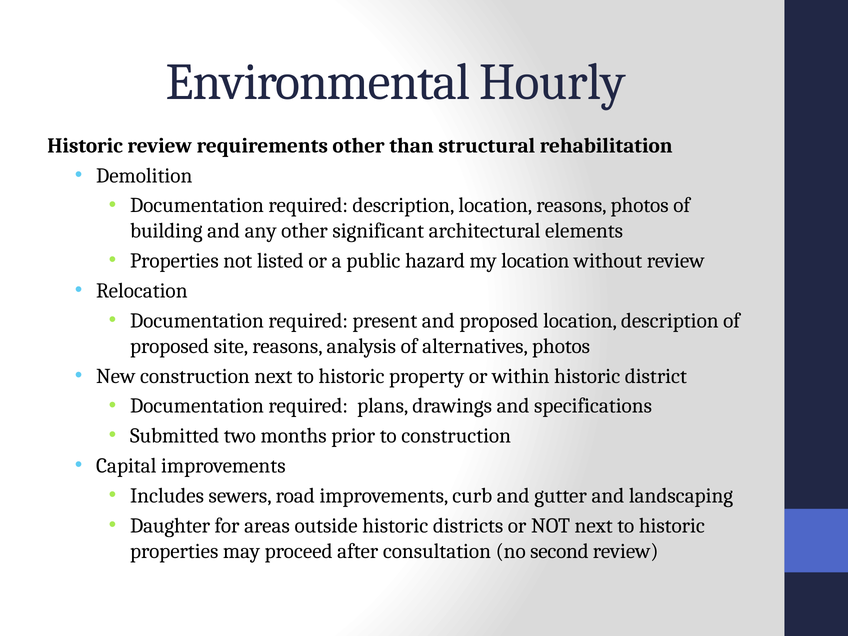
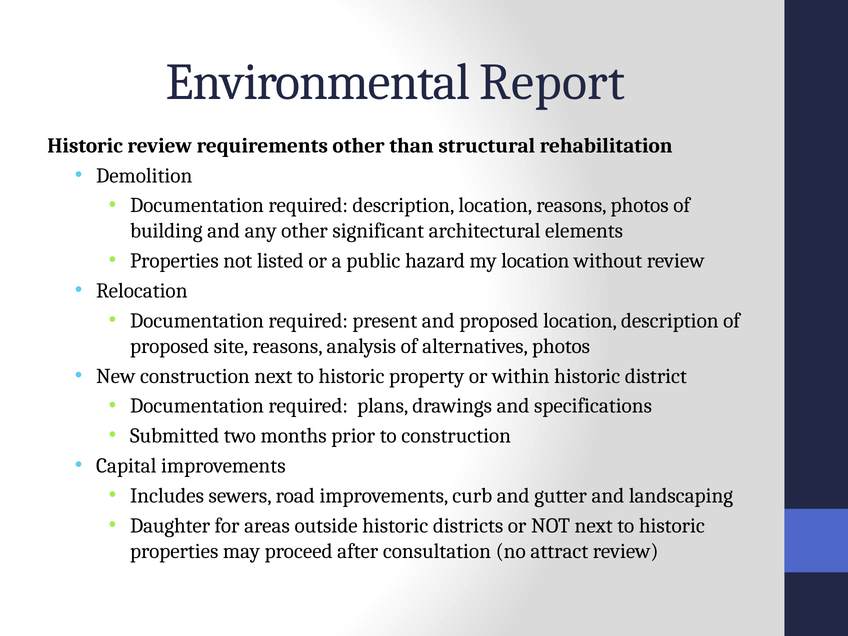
Hourly: Hourly -> Report (552, 82)
second: second -> attract (559, 551)
